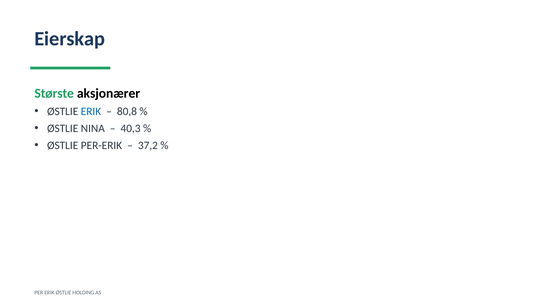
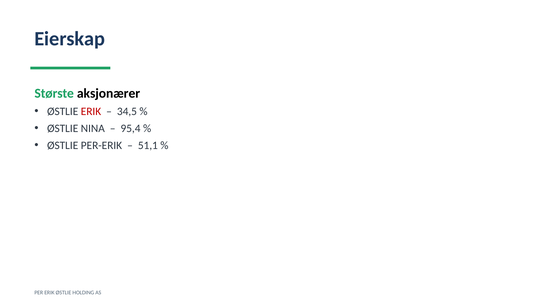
ERIK colour: blue -> red (91, 111)
80,8: 80,8 -> 34,5 (127, 111)
40,3: 40,3 -> 95,4 (131, 128)
37,2: 37,2 -> 51,1 (148, 145)
